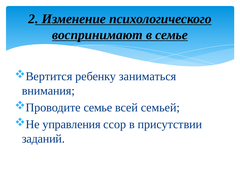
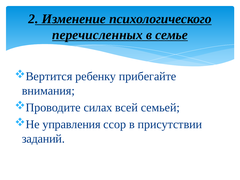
воспринимают: воспринимают -> перечисленных (97, 35)
заниматься: заниматься -> прибегайте (148, 76)
Проводите семье: семье -> силах (98, 108)
